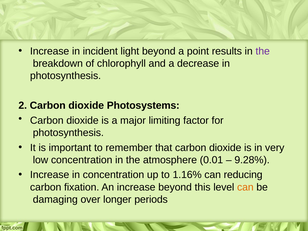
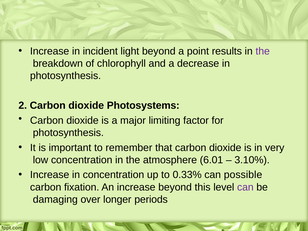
0.01: 0.01 -> 6.01 (211, 160)
9.28%: 9.28% -> 3.10% (252, 160)
1.16%: 1.16% -> 0.33% (187, 175)
reducing: reducing -> possible (243, 175)
can colour: orange -> purple (245, 187)
